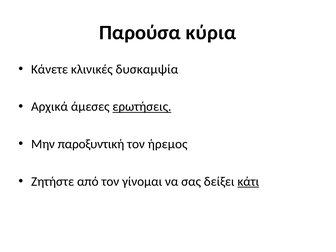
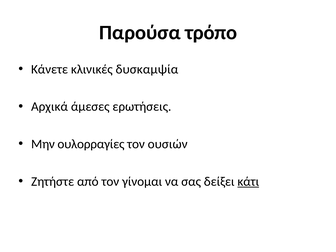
κύρια: κύρια -> τρόπο (211, 33)
ερωτήσεις underline: present -> none (142, 107)
παροξυντική: παροξυντική -> ουλορραγίες (91, 144)
ήρεμος: ήρεμος -> ουσιών (168, 144)
